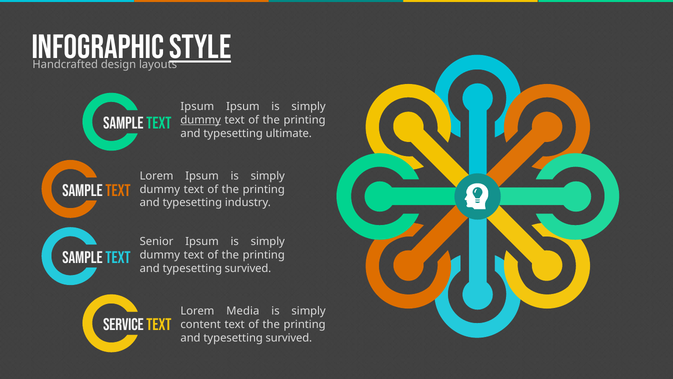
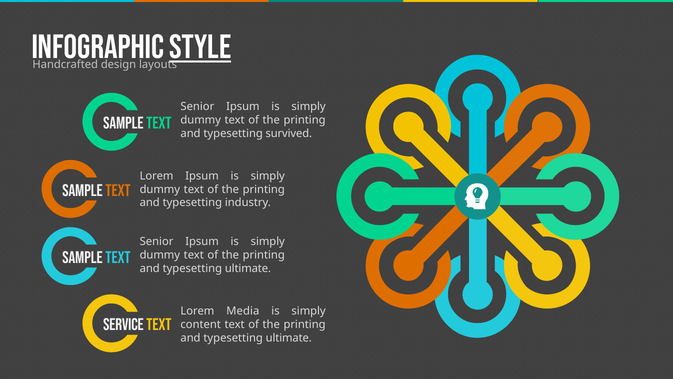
Ipsum: Ipsum -> Senior (197, 106)
dummy underline: present -> none (201, 120)
ultimate: ultimate -> survived (289, 133)
survived: survived -> ultimate (248, 268)
survived: survived -> ultimate (289, 337)
